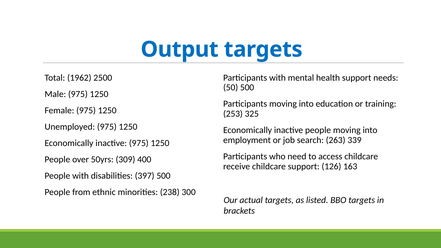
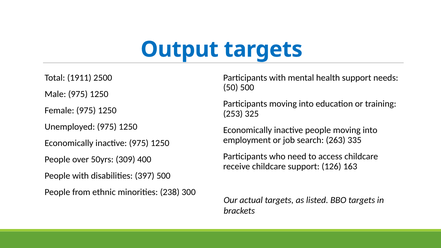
1962: 1962 -> 1911 (79, 78)
339: 339 -> 335 (355, 140)
